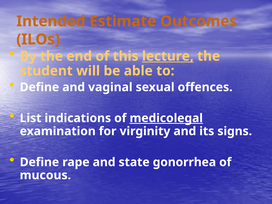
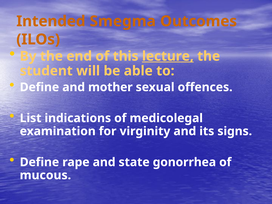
Estimate: Estimate -> Smegma (123, 21)
vaginal: vaginal -> mother (110, 87)
medicolegal underline: present -> none (166, 118)
